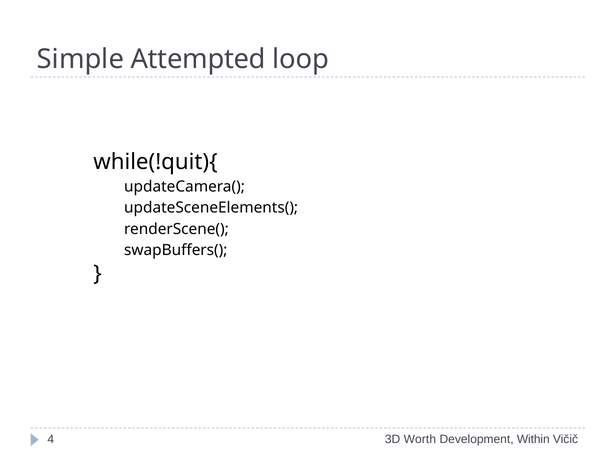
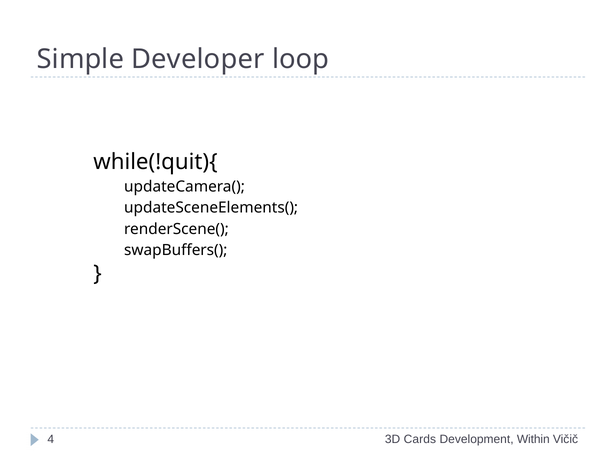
Attempted: Attempted -> Developer (198, 59)
Worth: Worth -> Cards (420, 439)
